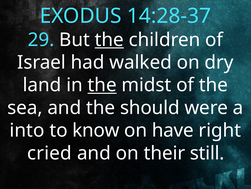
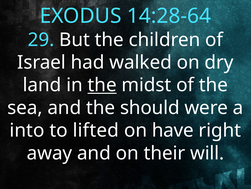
14:28-37: 14:28-37 -> 14:28-64 (169, 16)
the underline: present -> none (109, 40)
know: know -> lifted (96, 130)
cried: cried -> away (49, 153)
still: still -> will (207, 153)
